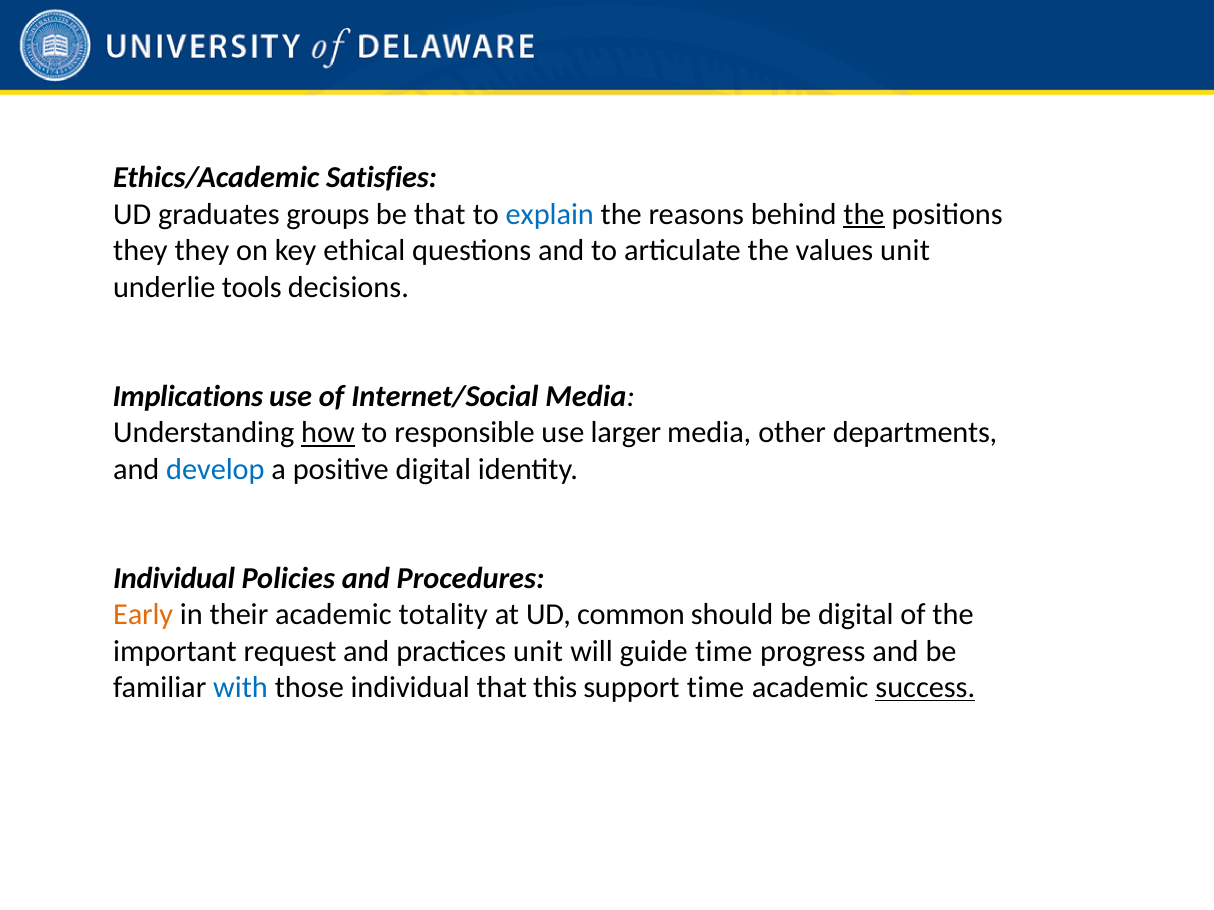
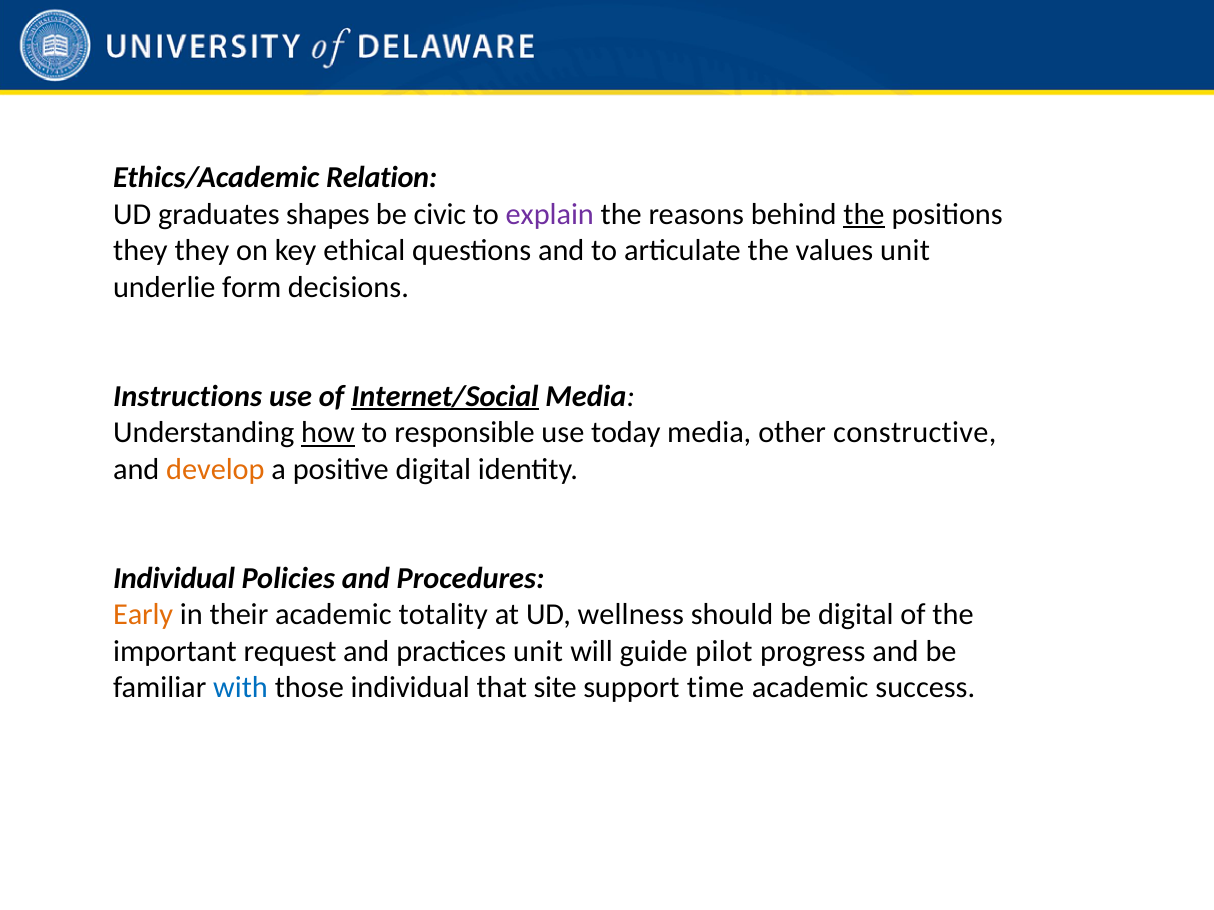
Satisfies: Satisfies -> Relation (382, 178)
groups: groups -> shapes (328, 214)
be that: that -> civic (440, 214)
explain colour: blue -> purple (550, 214)
tools: tools -> form (252, 287)
Implications: Implications -> Instructions (188, 396)
Internet/Social underline: none -> present (445, 396)
larger: larger -> today (626, 433)
departments: departments -> constructive (915, 433)
develop colour: blue -> orange (215, 469)
common: common -> wellness (631, 615)
guide time: time -> pilot (724, 651)
this: this -> site (555, 688)
success underline: present -> none (925, 688)
